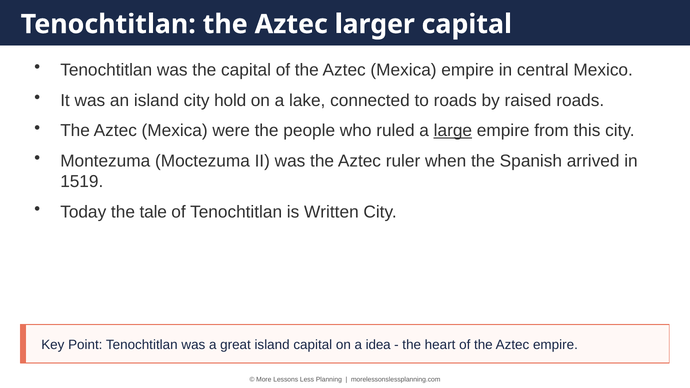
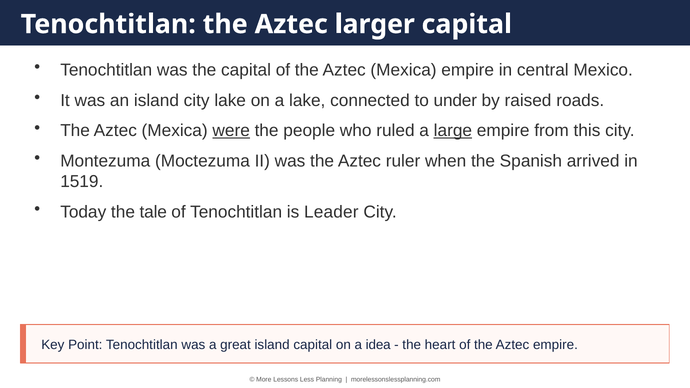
city hold: hold -> lake (230, 100)
to roads: roads -> under (455, 100)
were underline: none -> present (231, 131)
Written: Written -> Leader (331, 212)
